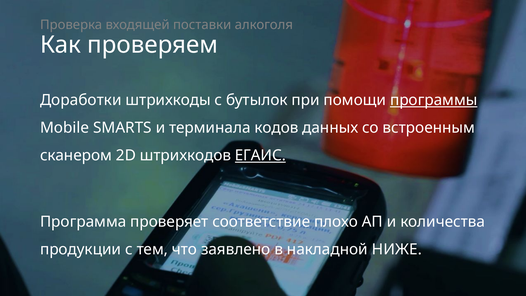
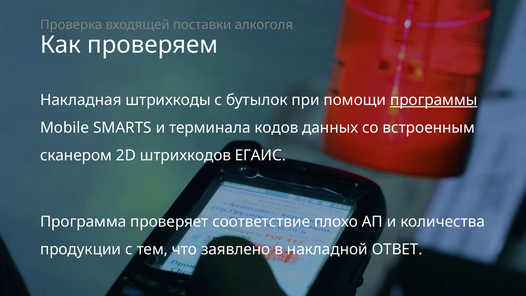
Доработки: Доработки -> Накладная (81, 100)
ЕГАИС underline: present -> none (260, 155)
НИЖЕ: НИЖЕ -> ОТВЕТ (397, 249)
